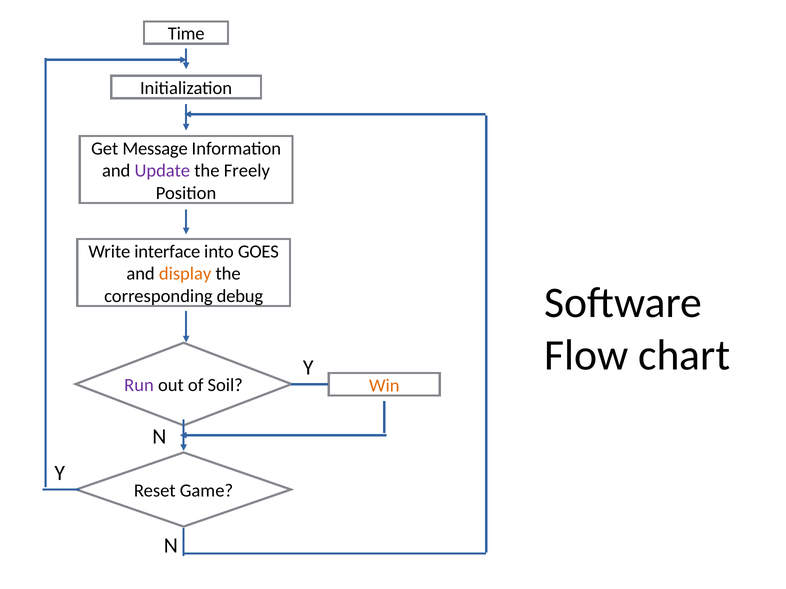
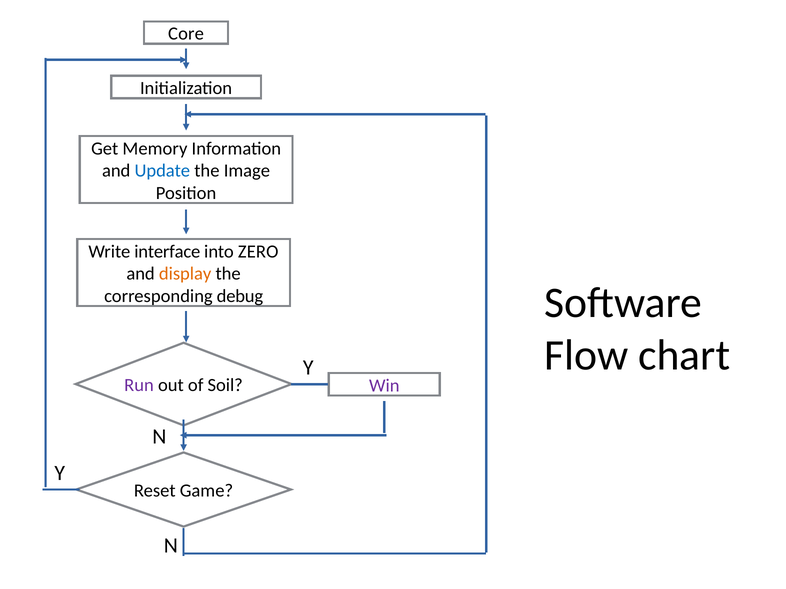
Time: Time -> Core (186, 34)
Message: Message -> Memory (155, 149)
Update colour: purple -> blue (162, 171)
Freely: Freely -> Image (247, 171)
GOES: GOES -> ZERO (258, 252)
Win colour: orange -> purple (384, 386)
